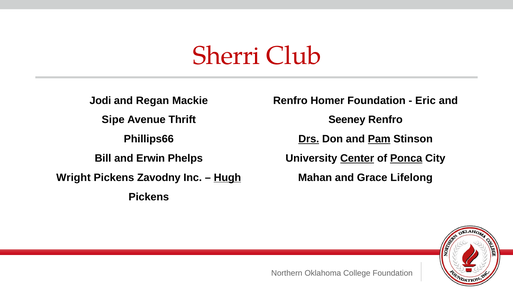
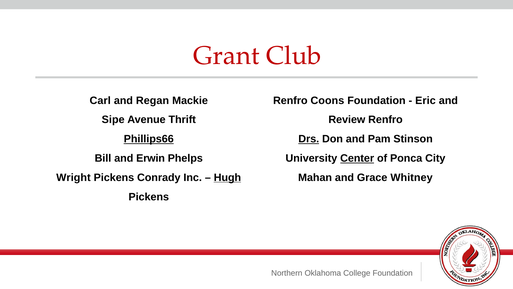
Sherri: Sherri -> Grant (226, 56)
Jodi: Jodi -> Carl (100, 100)
Homer: Homer -> Coons (327, 100)
Seeney: Seeney -> Review (347, 120)
Phillips66 underline: none -> present (149, 139)
Pam underline: present -> none (379, 139)
Ponca underline: present -> none (406, 158)
Zavodny: Zavodny -> Conrady (159, 177)
Lifelong: Lifelong -> Whitney (412, 177)
